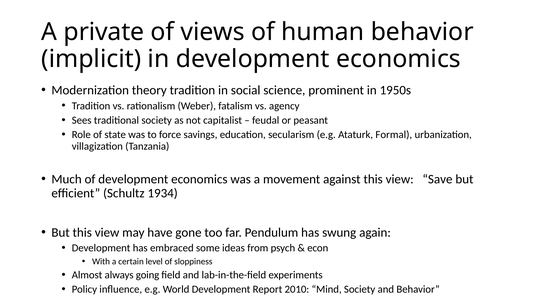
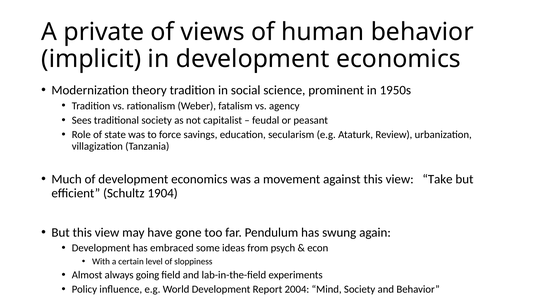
Formal: Formal -> Review (394, 135)
Save: Save -> Take (438, 179)
1934: 1934 -> 1904 (163, 193)
2010: 2010 -> 2004 (297, 289)
